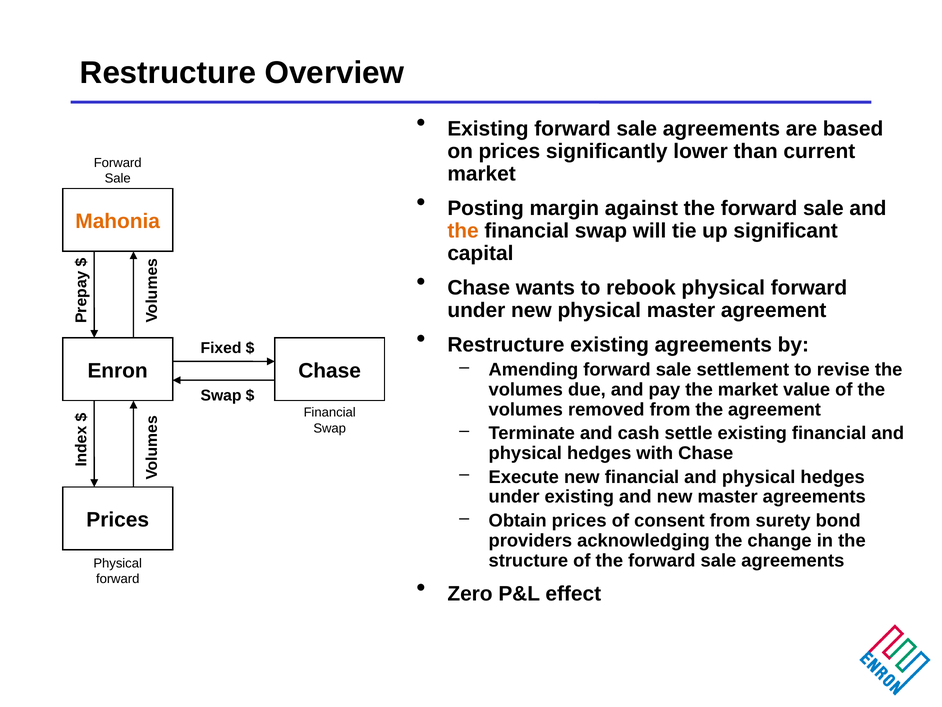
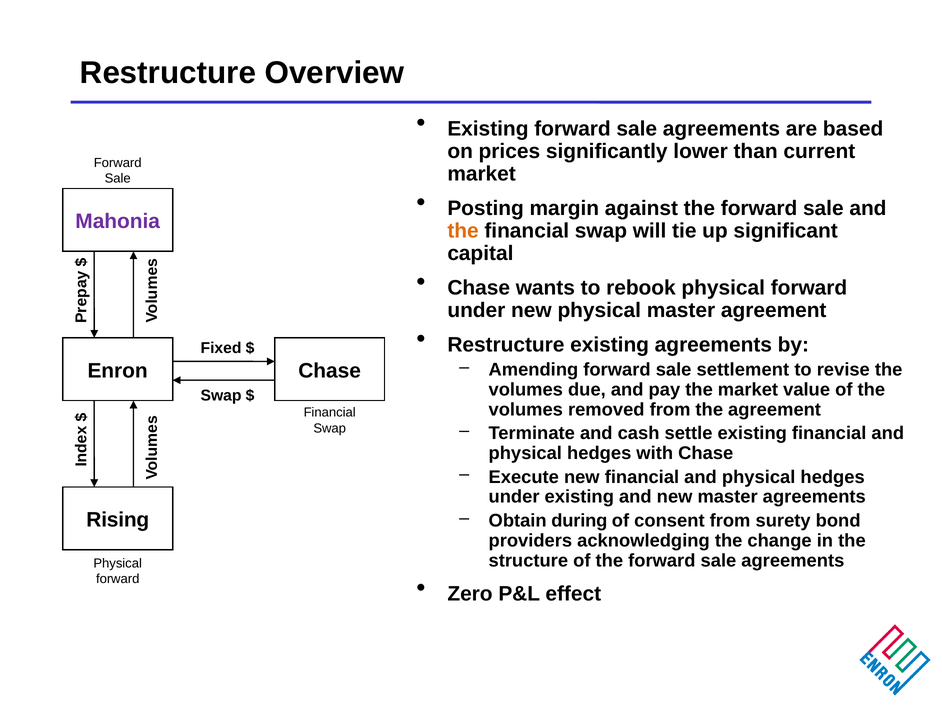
Mahonia colour: orange -> purple (118, 221)
Obtain prices: prices -> during (579, 520)
Prices: Prices -> Rising (118, 520)
